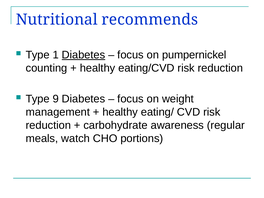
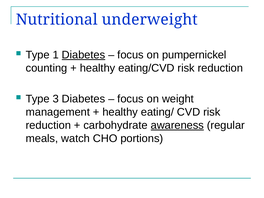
recommends: recommends -> underweight (150, 20)
9: 9 -> 3 (56, 99)
awareness underline: none -> present (177, 125)
